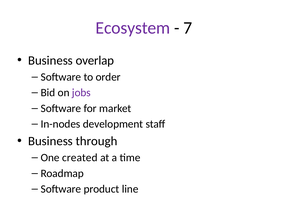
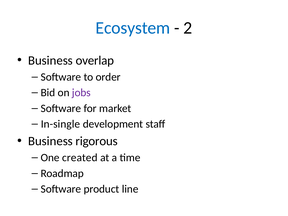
Ecosystem colour: purple -> blue (133, 28)
7: 7 -> 2 (188, 28)
In-nodes: In-nodes -> In-single (60, 124)
through: through -> rigorous (97, 141)
